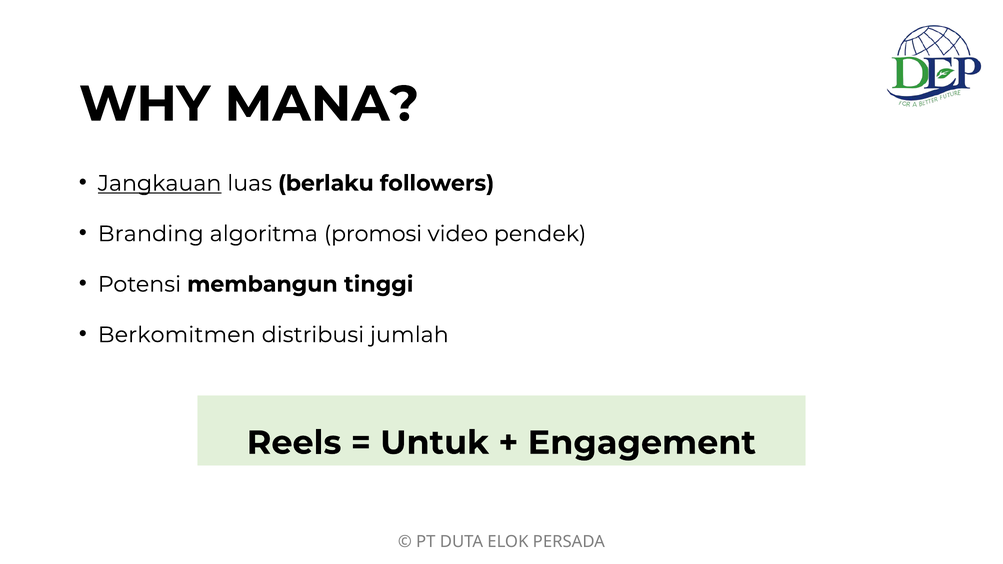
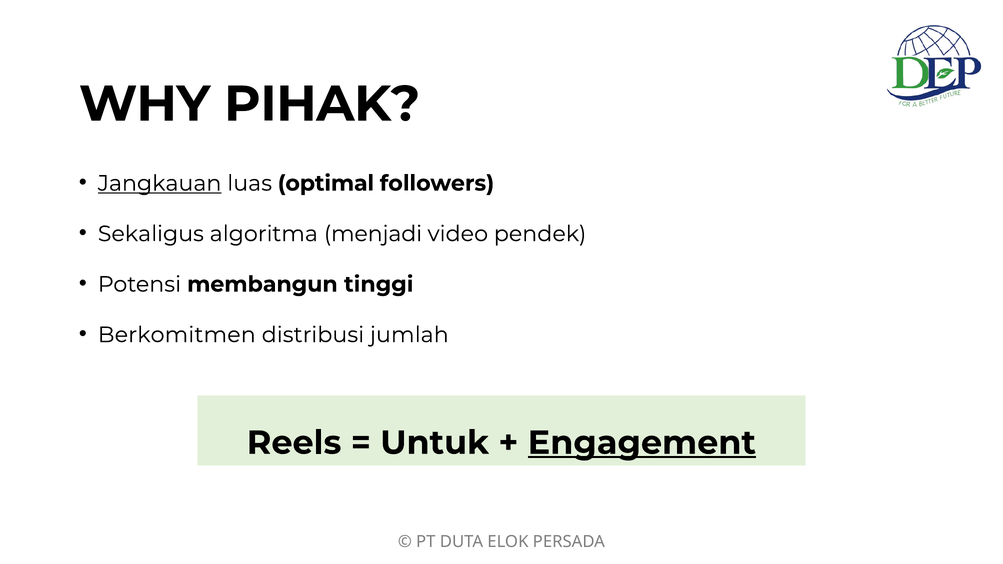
MANA: MANA -> PIHAK (322, 104)
berlaku: berlaku -> optimal (326, 183)
Branding: Branding -> Sekaligus (151, 234)
promosi: promosi -> menjadi (373, 234)
Engagement underline: none -> present (642, 443)
